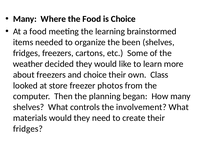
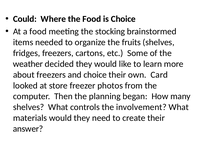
Many: Many -> Could (25, 19)
learning: learning -> stocking (110, 32)
been: been -> fruits (131, 42)
Class: Class -> Card (159, 75)
fridges: fridges -> answer (28, 129)
